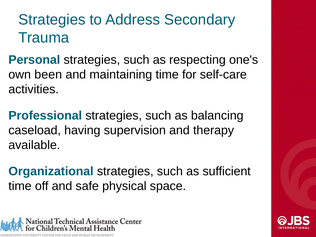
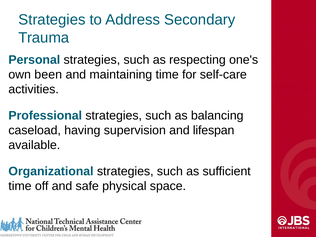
therapy: therapy -> lifespan (214, 130)
